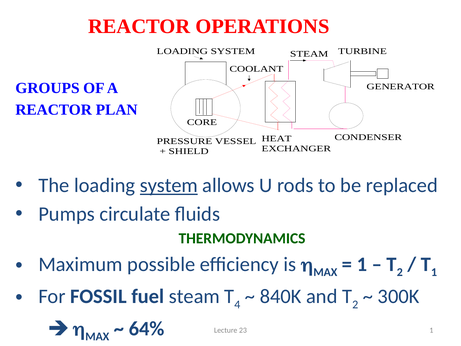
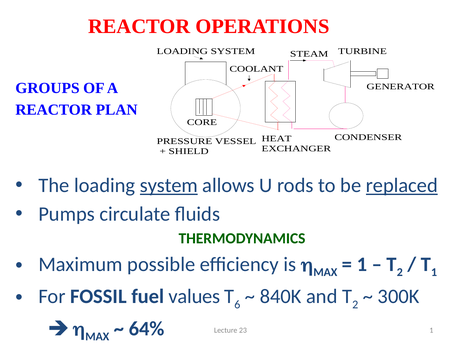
replaced underline: none -> present (402, 185)
fuel steam: steam -> values (194, 296)
4: 4 -> 6 (237, 304)
